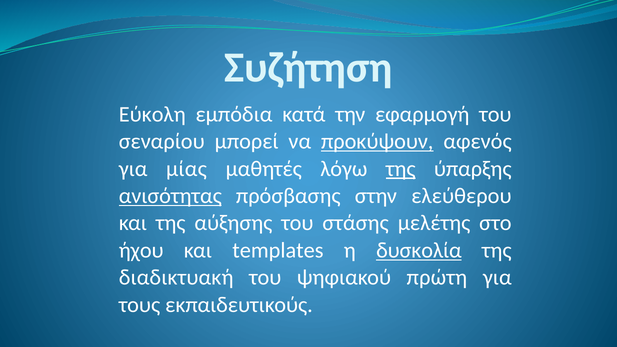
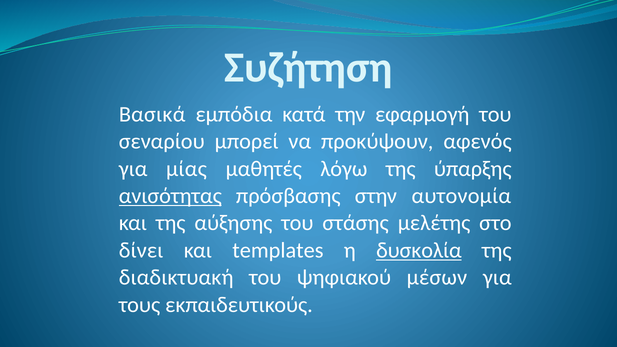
Εύκολη: Εύκολη -> Βασικά (152, 114)
προκύψουν underline: present -> none (377, 141)
της underline: present -> none (401, 169)
ελεύθερου: ελεύθερου -> αυτονομία (461, 196)
ήχου: ήχου -> δίνει (141, 250)
πρώτη: πρώτη -> μέσων (437, 278)
